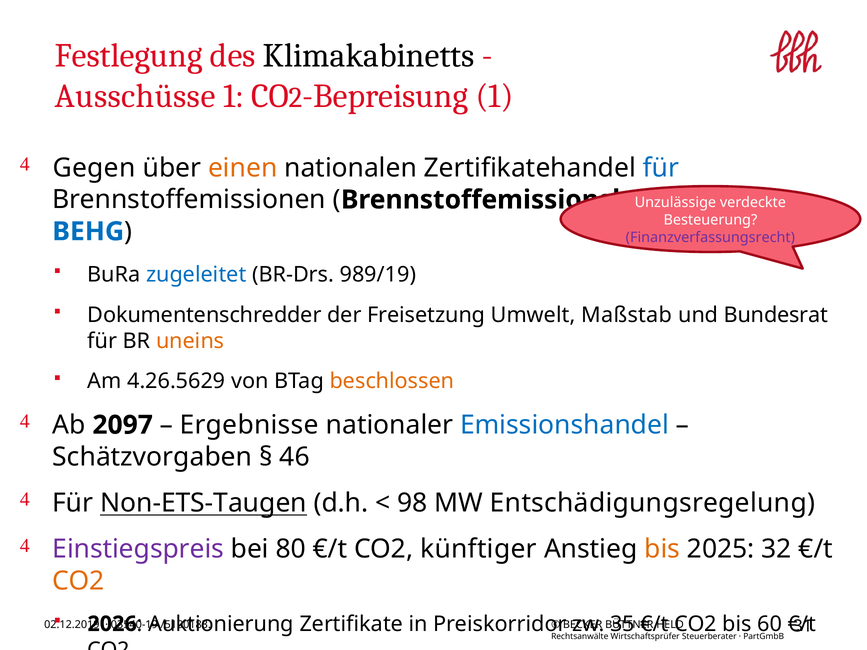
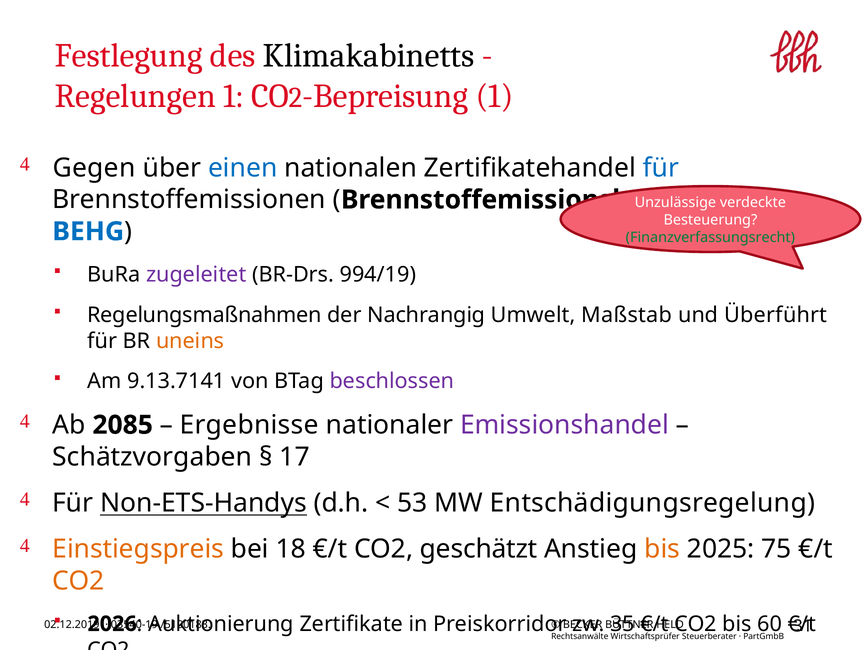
Ausschüsse: Ausschüsse -> Regelungen (135, 96)
einen colour: orange -> blue (243, 168)
Finanzverfassungsrecht colour: purple -> green (710, 237)
zugeleitet colour: blue -> purple (196, 275)
989/19: 989/19 -> 994/19 (378, 275)
Dokumentenschredder: Dokumentenschredder -> Regelungsmaßnahmen (205, 315)
Freisetzung: Freisetzung -> Nachrangig (426, 315)
Bundesrat: Bundesrat -> Überführt (776, 315)
4.26.5629: 4.26.5629 -> 9.13.7141 (176, 381)
beschlossen colour: orange -> purple (392, 381)
2097: 2097 -> 2085 (123, 425)
Emissionshandel colour: blue -> purple (564, 425)
46: 46 -> 17 (295, 457)
Non-ETS-Taugen: Non-ETS-Taugen -> Non-ETS-Handys (203, 503)
98: 98 -> 53 (412, 503)
Einstiegspreis colour: purple -> orange (138, 549)
80: 80 -> 18 (291, 549)
künftiger: künftiger -> geschätzt (479, 549)
32: 32 -> 75 (776, 549)
